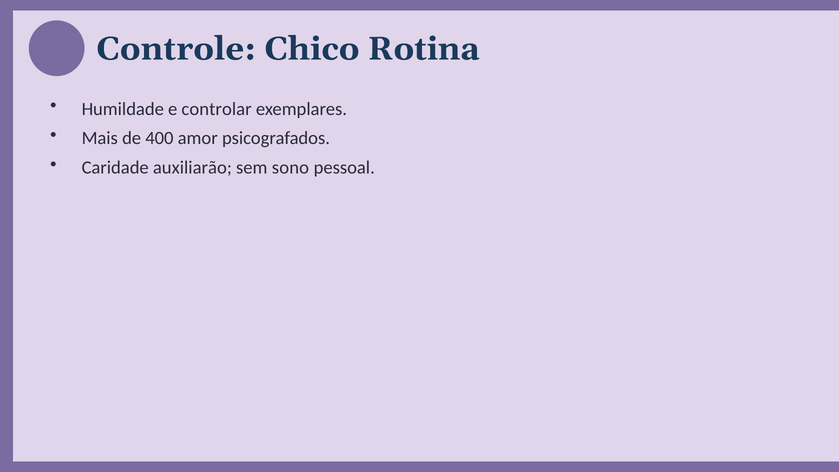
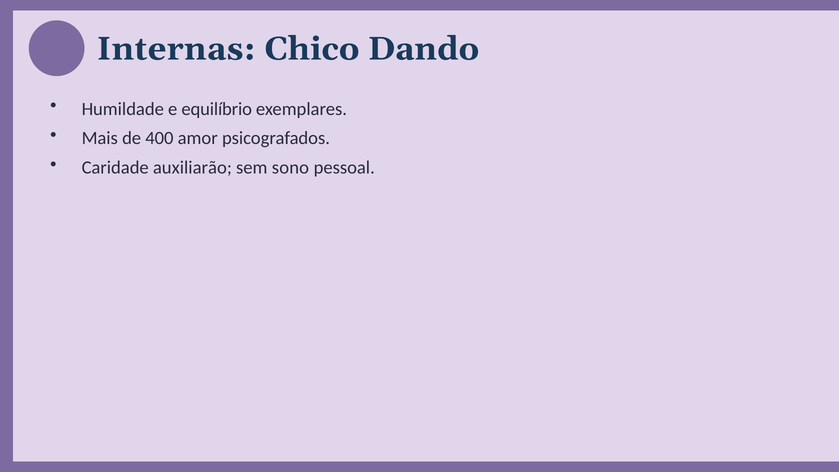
Controle: Controle -> Internas (176, 49)
Rotina: Rotina -> Dando (424, 49)
controlar: controlar -> equilíbrio (217, 109)
